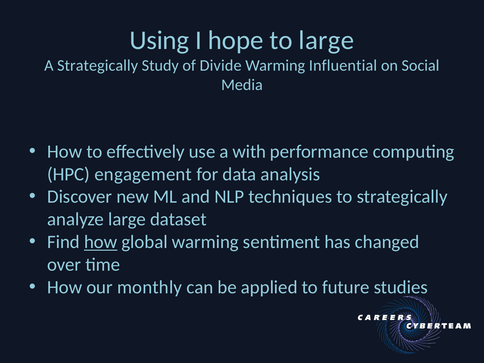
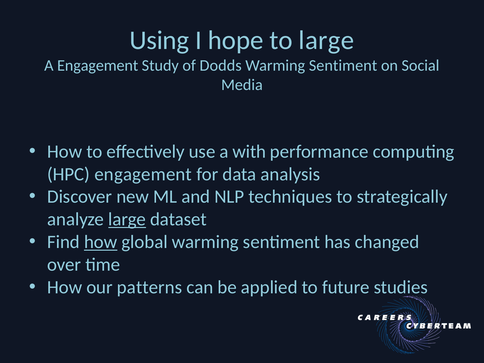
A Strategically: Strategically -> Engagement (98, 65)
Divide: Divide -> Dodds (221, 65)
Influential: Influential -> Sentiment (343, 65)
large underline: none -> present (127, 219)
monthly: monthly -> patterns (150, 287)
